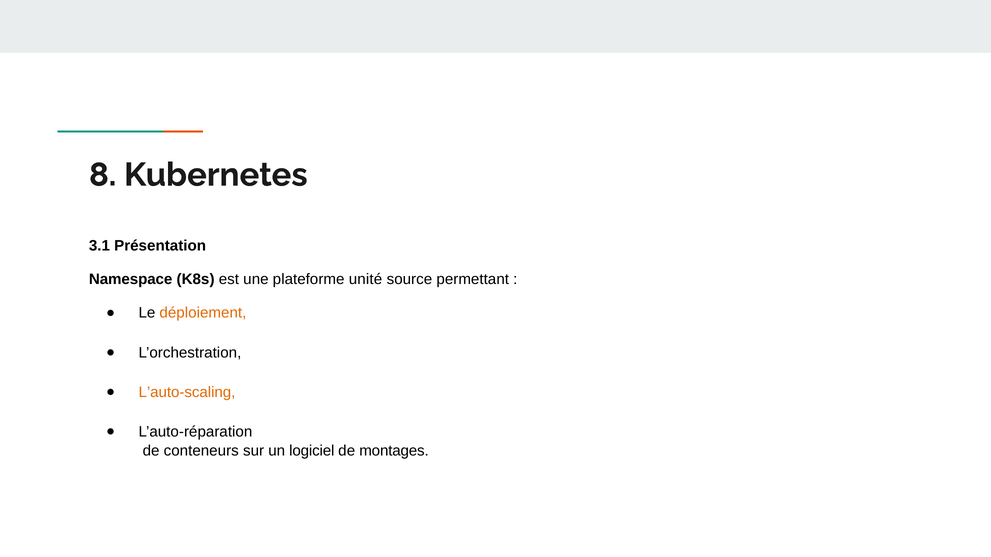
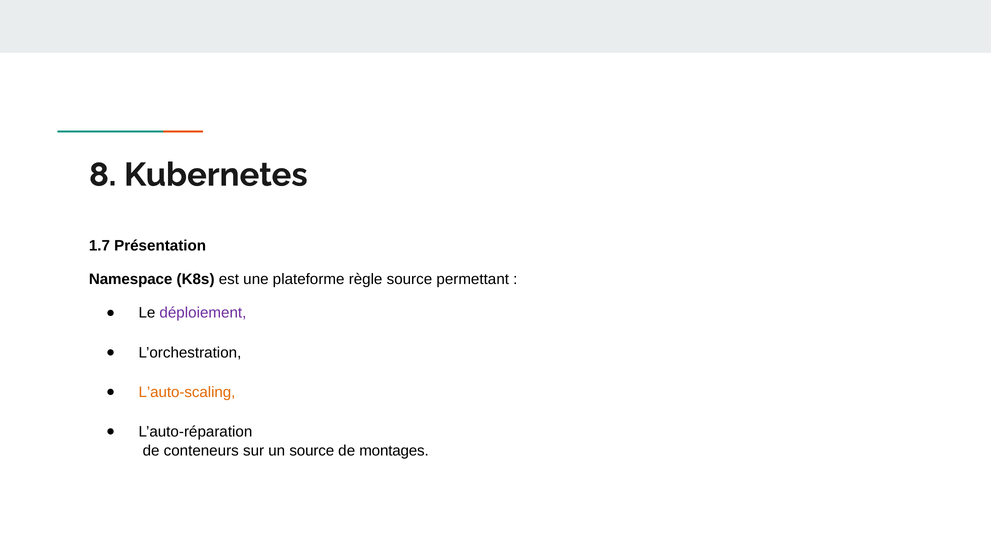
3.1: 3.1 -> 1.7 (99, 246)
unité: unité -> règle (366, 280)
déploiement colour: orange -> purple (203, 313)
un logiciel: logiciel -> source (312, 451)
